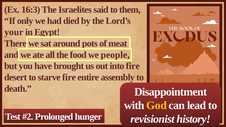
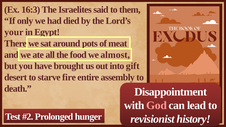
people: people -> almost (115, 55)
into fire: fire -> gift (133, 66)
God colour: yellow -> pink (157, 106)
